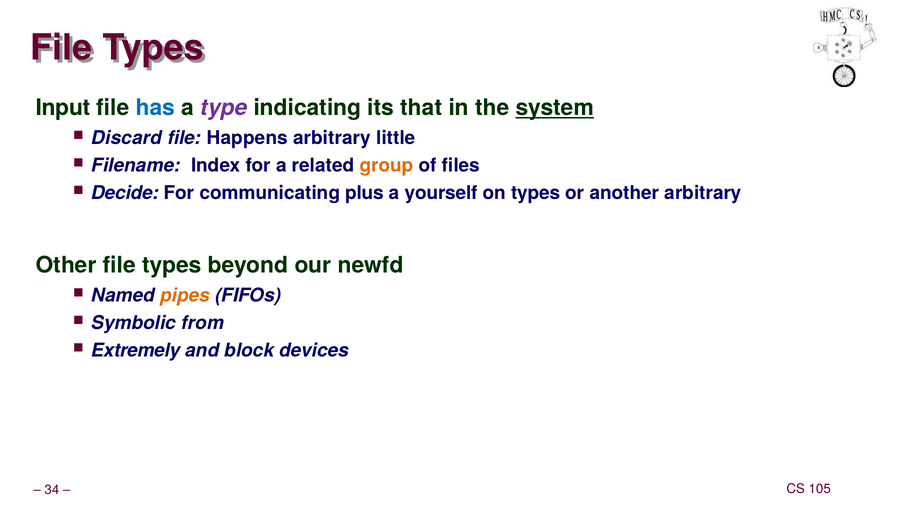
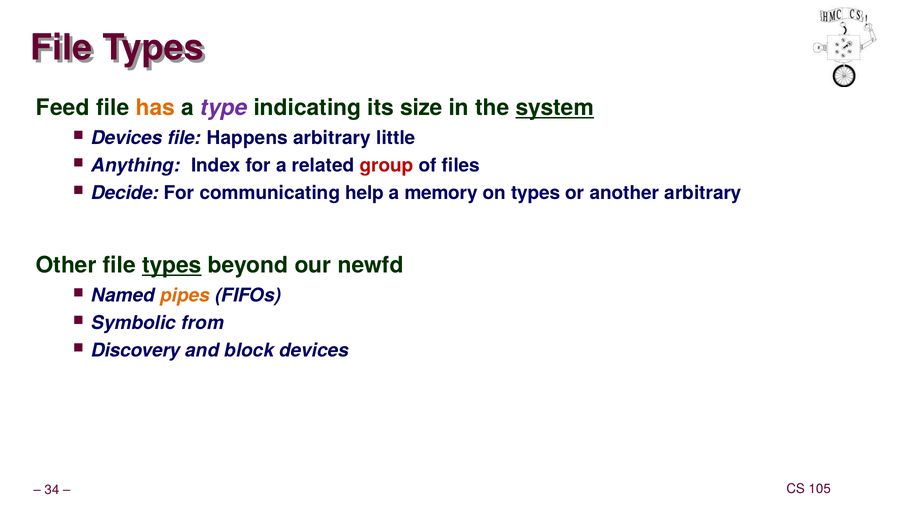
Input: Input -> Feed (63, 108)
has colour: blue -> orange (155, 108)
that: that -> size (421, 108)
Discard: Discard -> Devices (127, 138)
Filename: Filename -> Anything (136, 166)
group colour: orange -> red (387, 166)
plus: plus -> help (364, 193)
yourself: yourself -> memory (441, 193)
types underline: none -> present (172, 265)
Extremely: Extremely -> Discovery (136, 351)
